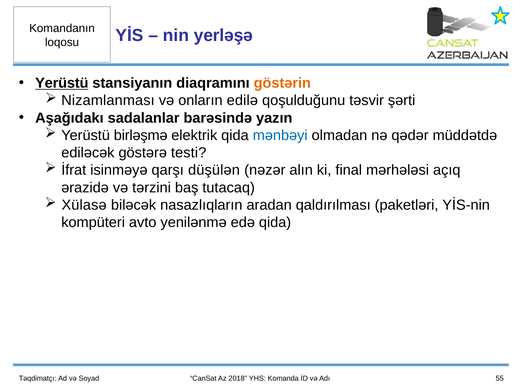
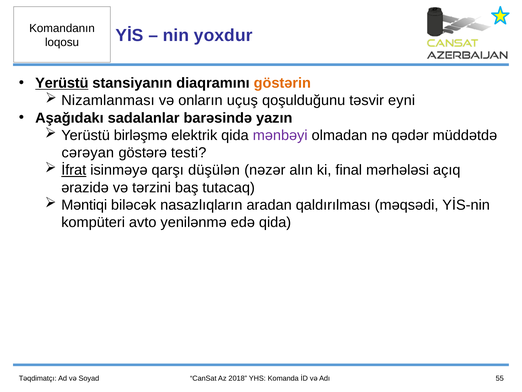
yerləşə: yerləşə -> yoxdur (223, 35)
edilə: edilə -> uçuş (242, 100)
şərti: şərti -> eyni (402, 100)
mənbəyi colour: blue -> purple (280, 135)
ediləcək: ediləcək -> cərəyan (88, 153)
İfrat underline: none -> present (74, 170)
Xülasə: Xülasə -> Məntiqi (84, 205)
paketləri: paketləri -> məqsədi (407, 205)
